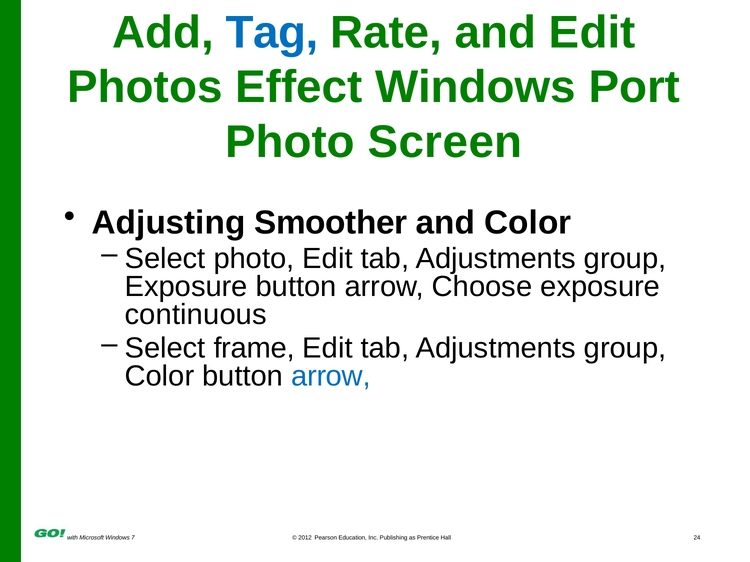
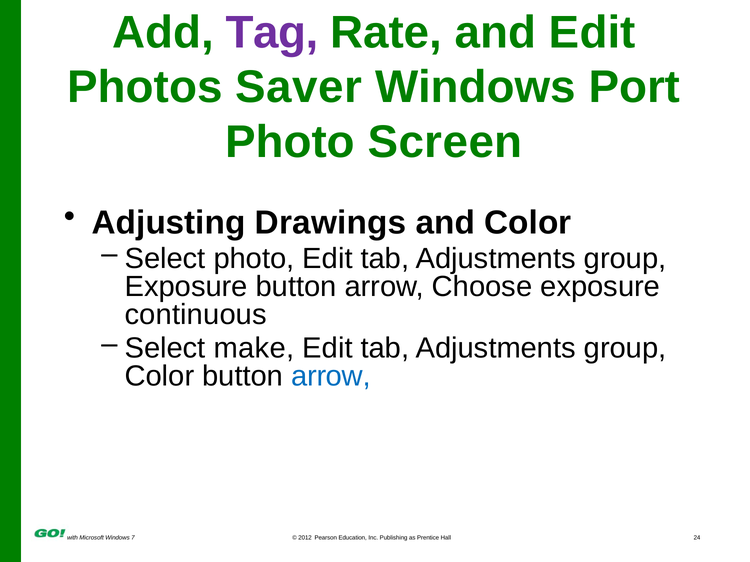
Tag colour: blue -> purple (272, 32)
Effect: Effect -> Saver (299, 87)
Smoother: Smoother -> Drawings (331, 223)
frame: frame -> make (254, 349)
